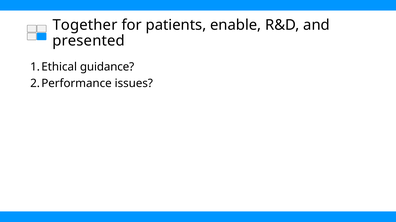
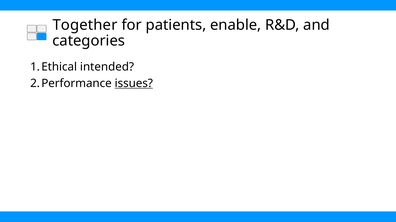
presented: presented -> categories (89, 41)
guidance: guidance -> intended (107, 67)
issues underline: none -> present (134, 84)
